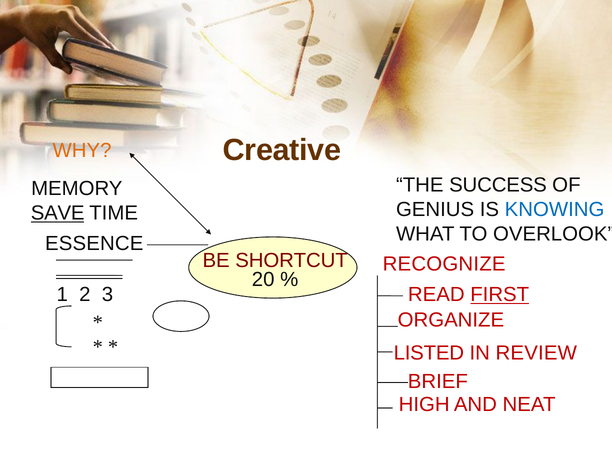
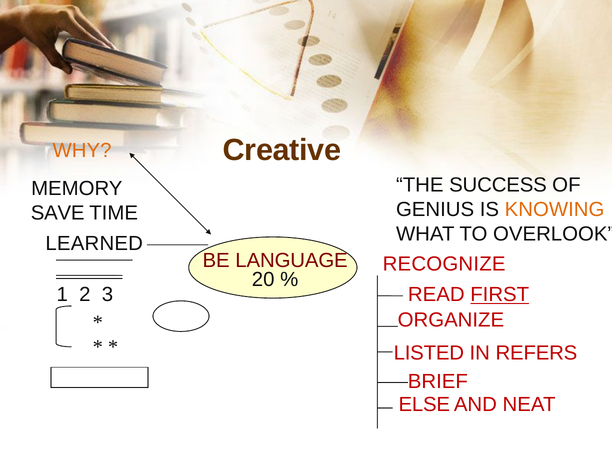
KNOWING colour: blue -> orange (555, 209)
SAVE underline: present -> none (58, 213)
ESSENCE: ESSENCE -> LEARNED (94, 244)
SHORTCUT: SHORTCUT -> LANGUAGE (292, 260)
REVIEW: REVIEW -> REFERS (536, 353)
HIGH: HIGH -> ELSE (424, 404)
